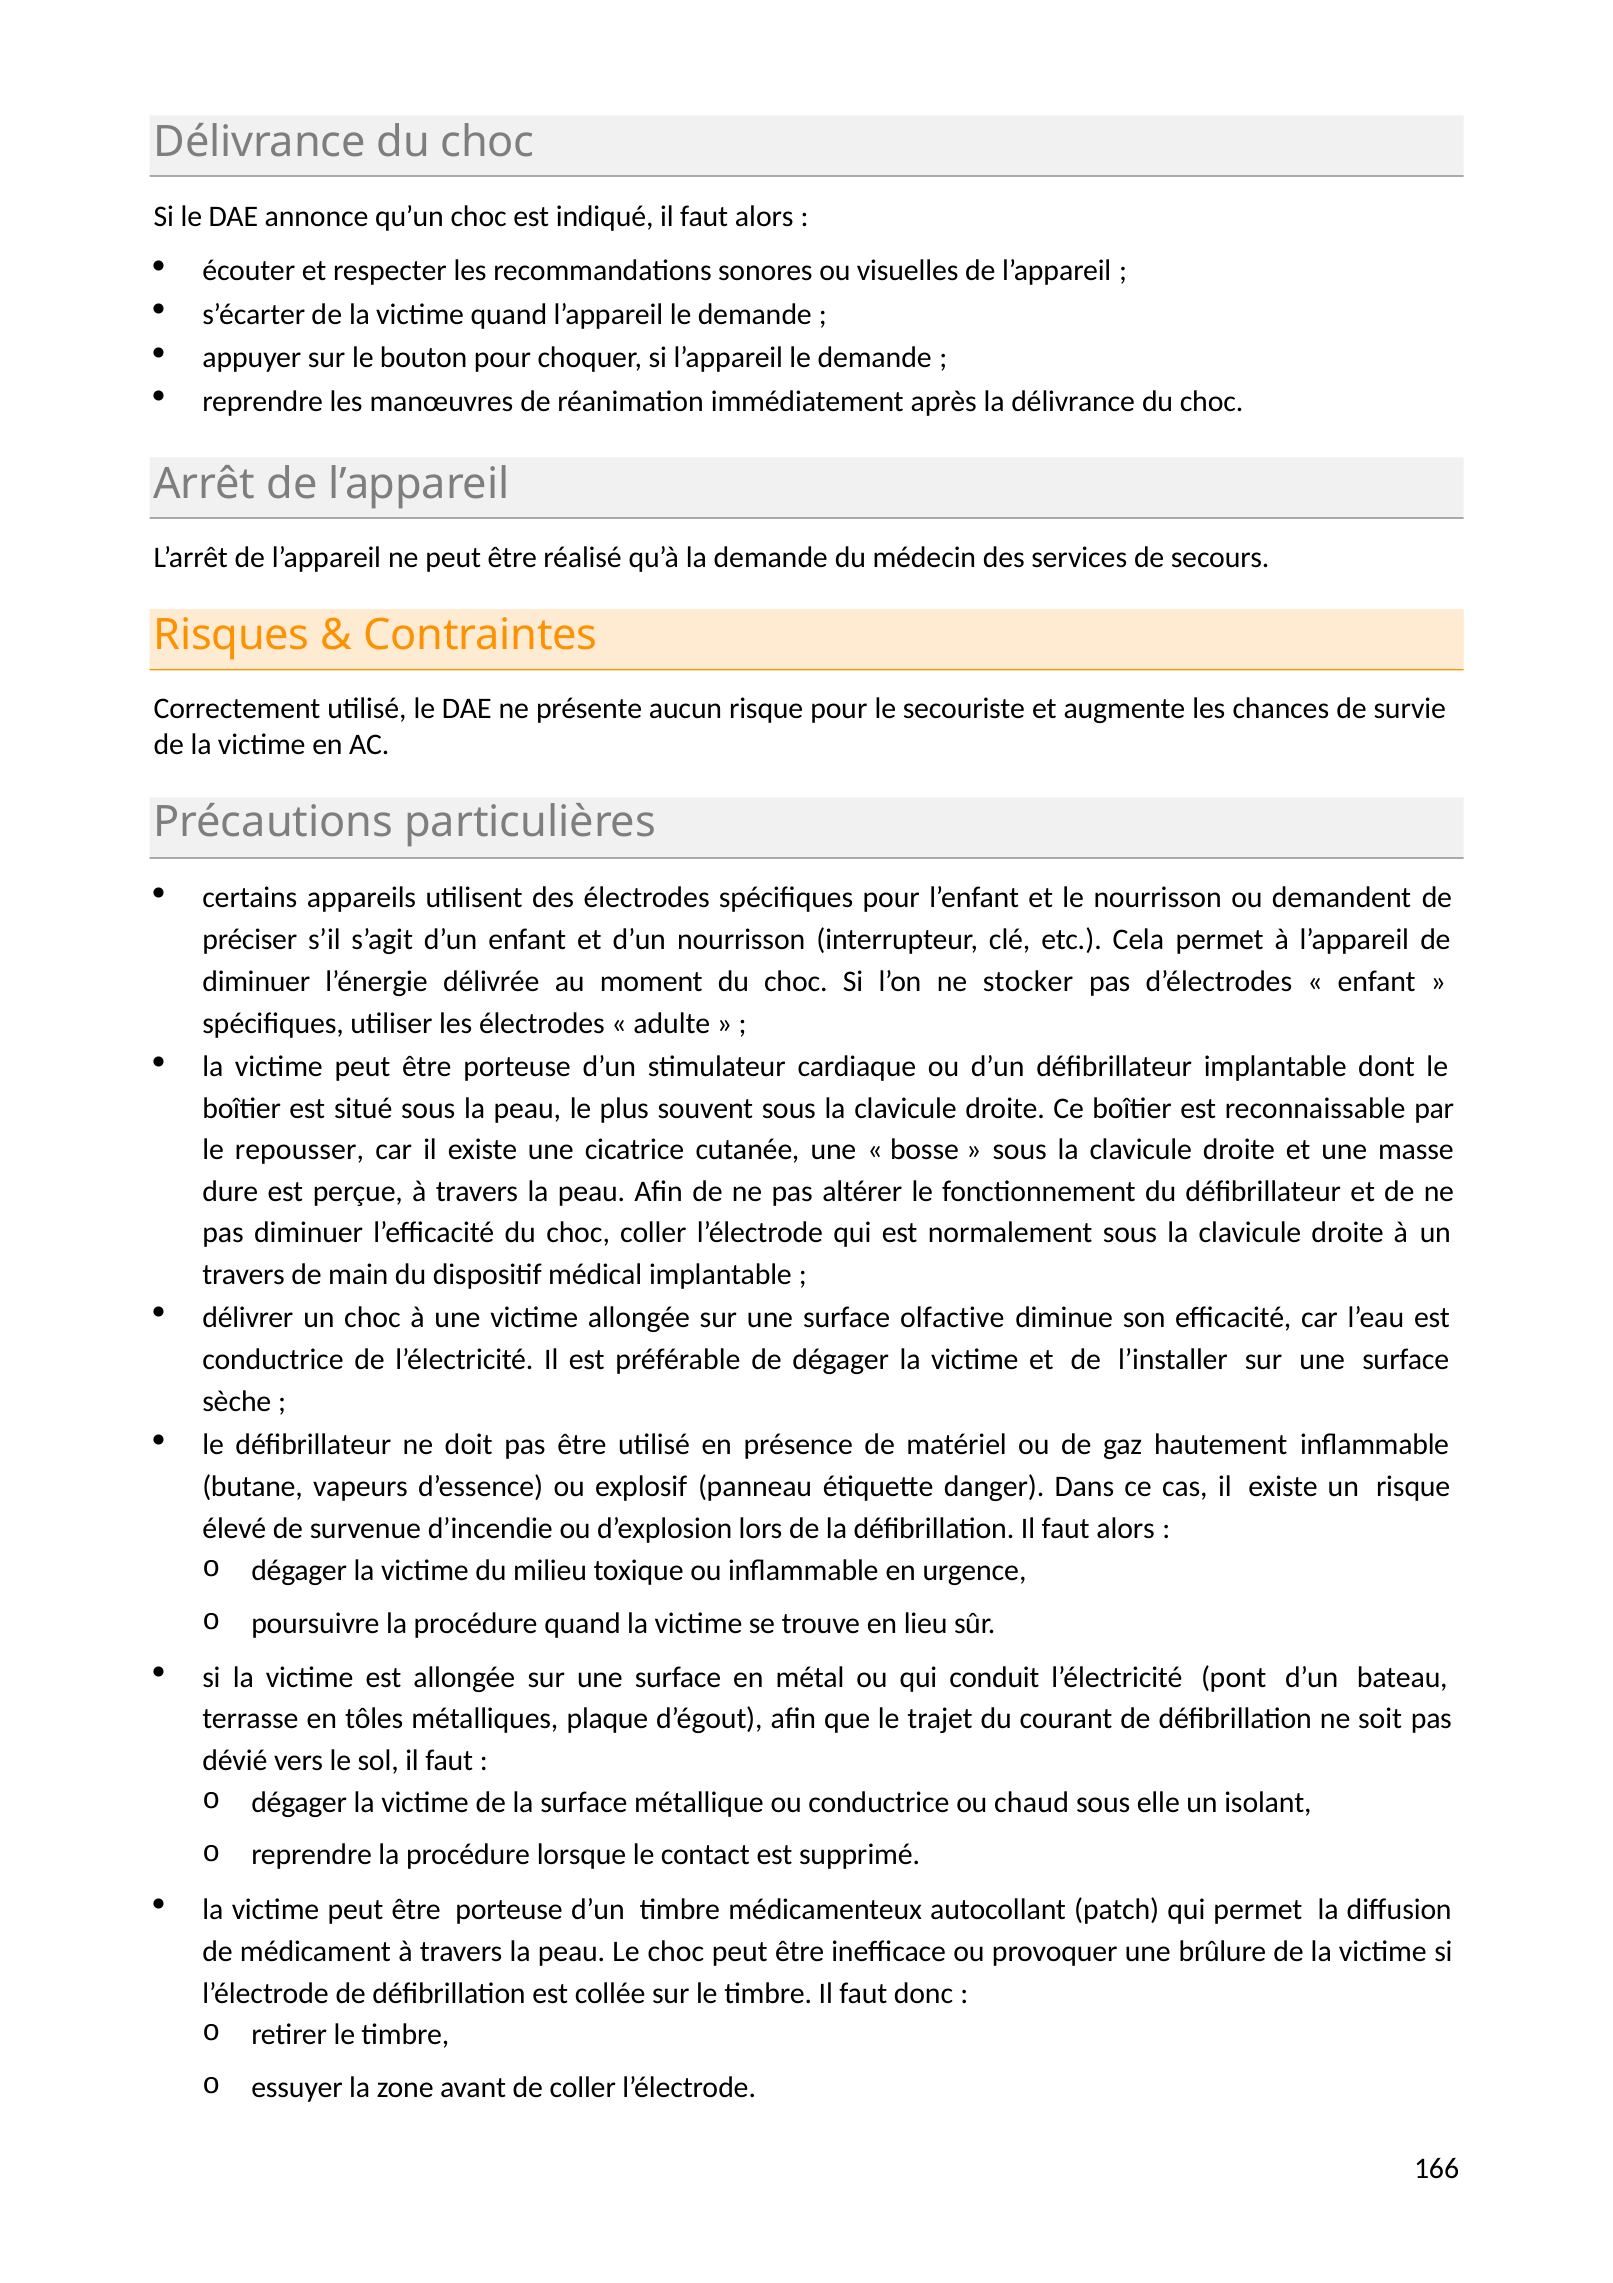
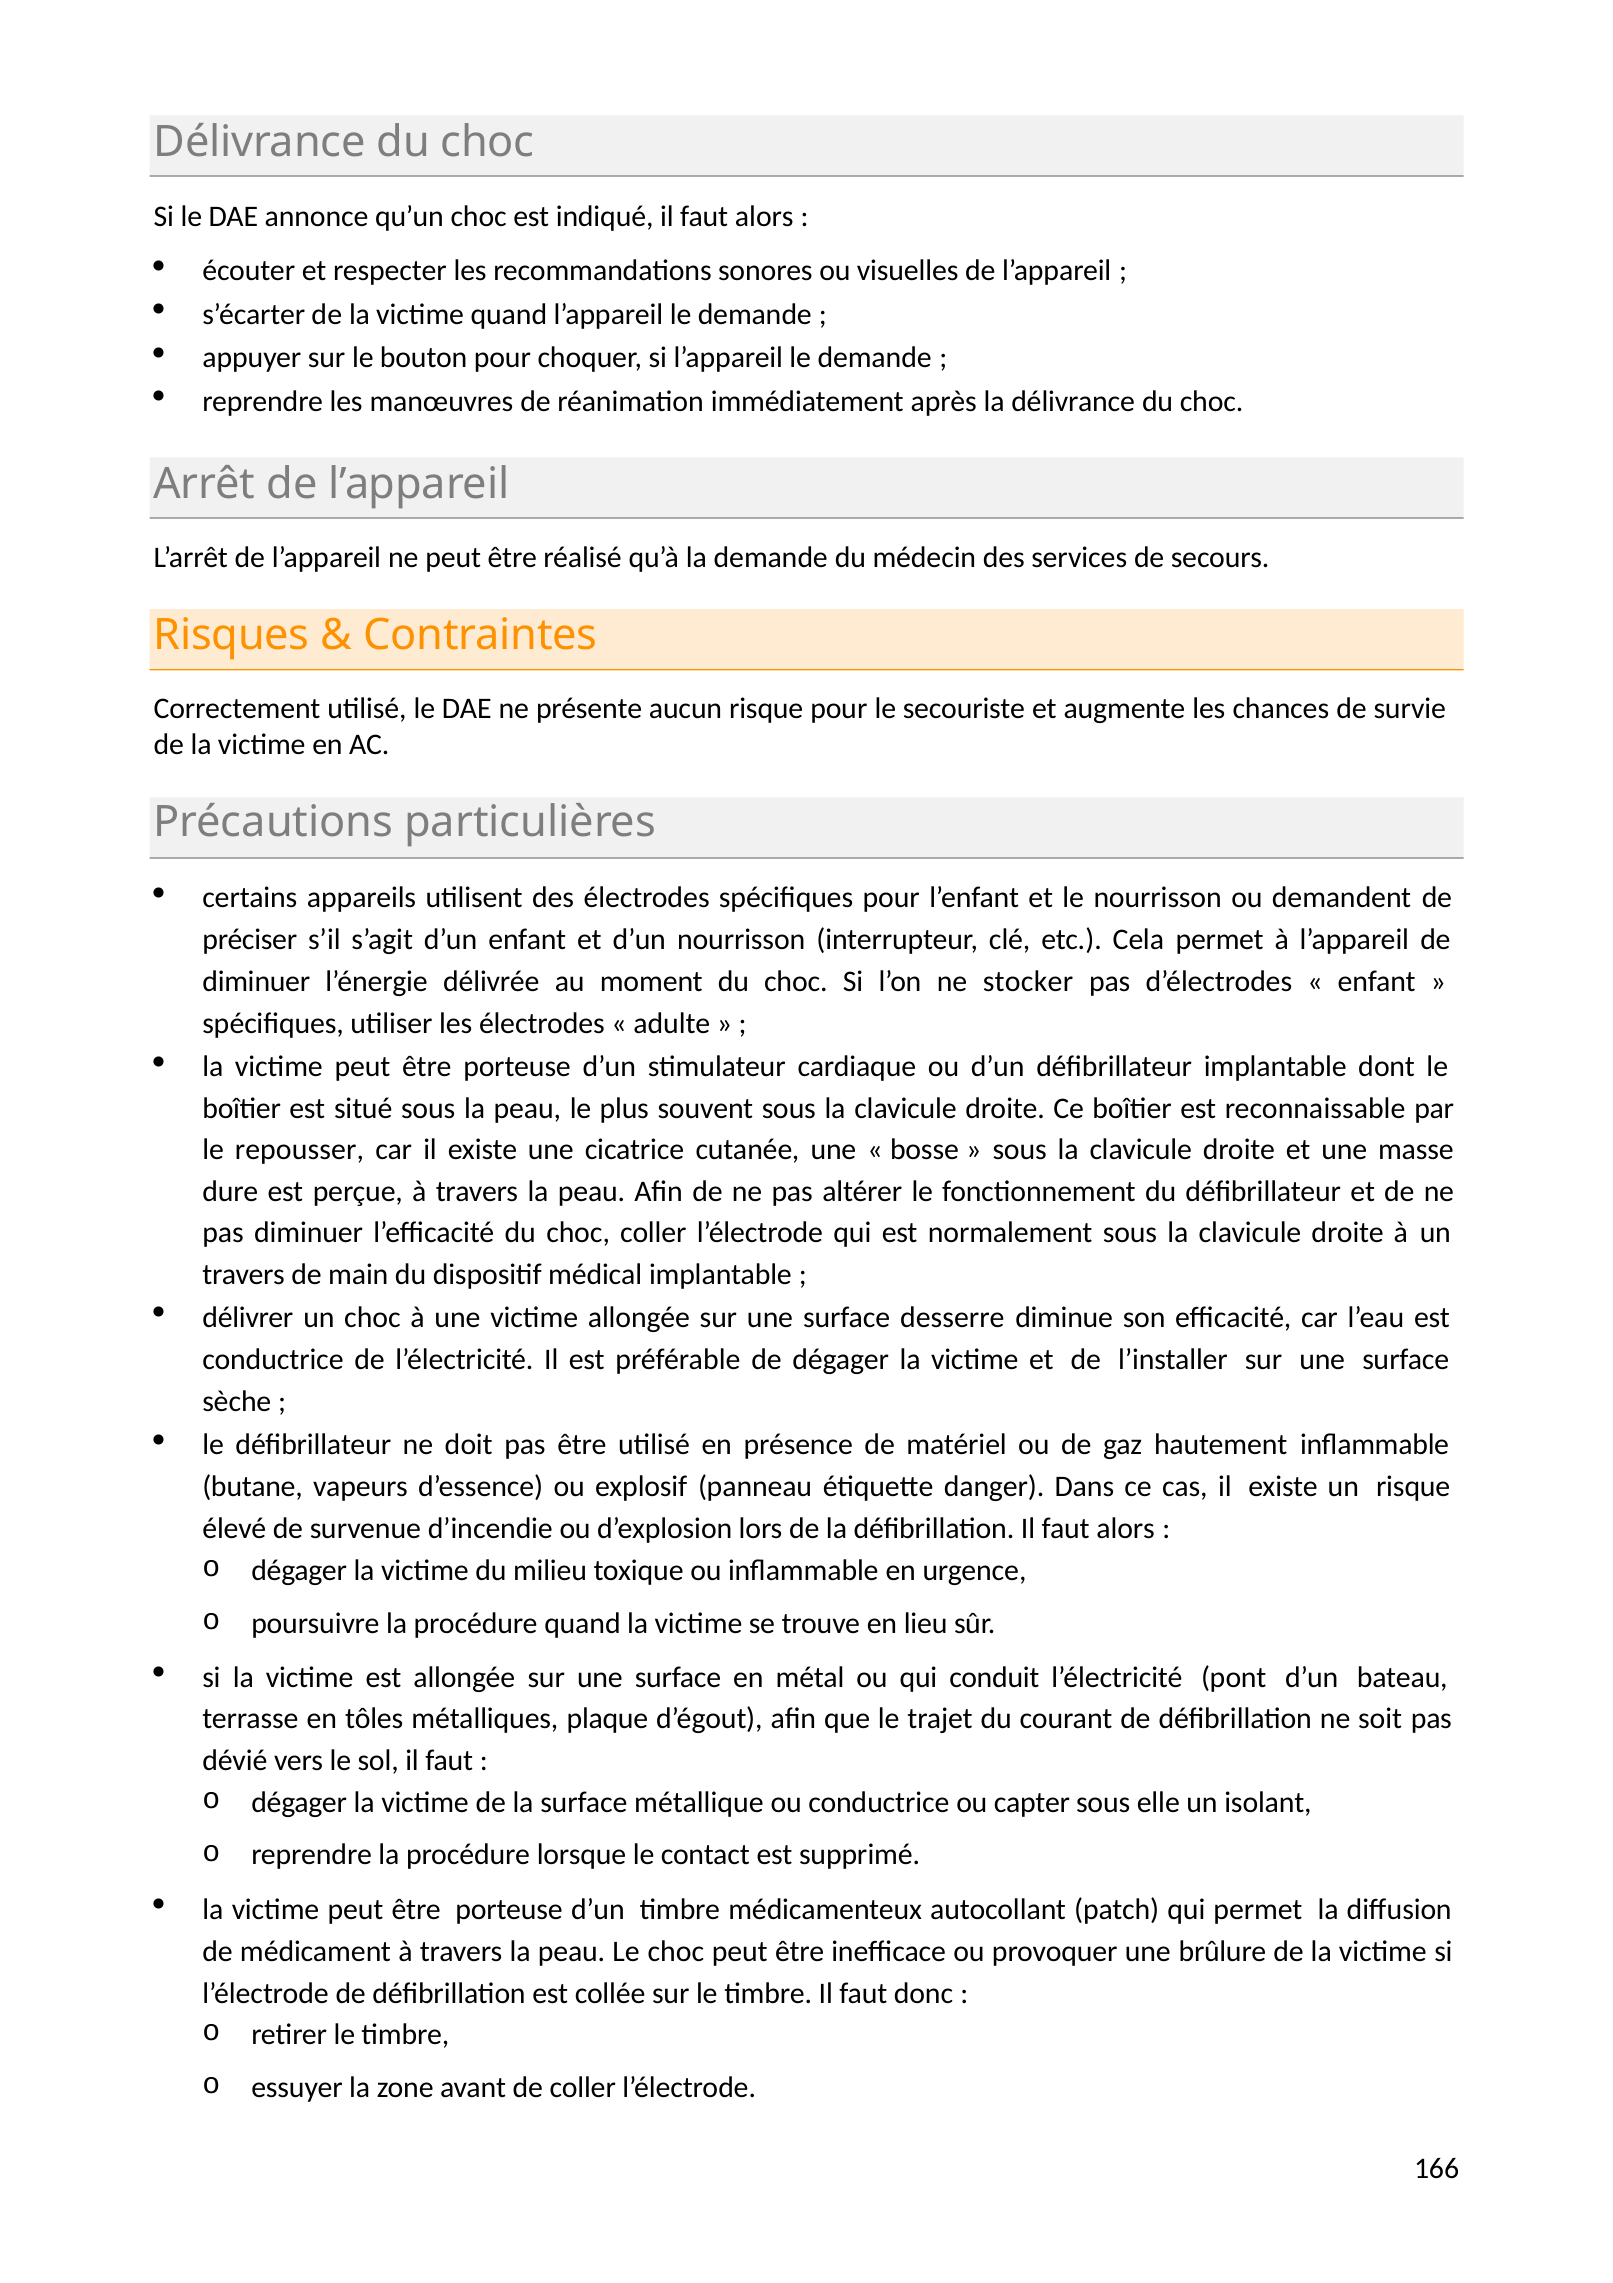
olfactive: olfactive -> desserre (952, 1318)
chaud: chaud -> capter (1032, 1802)
